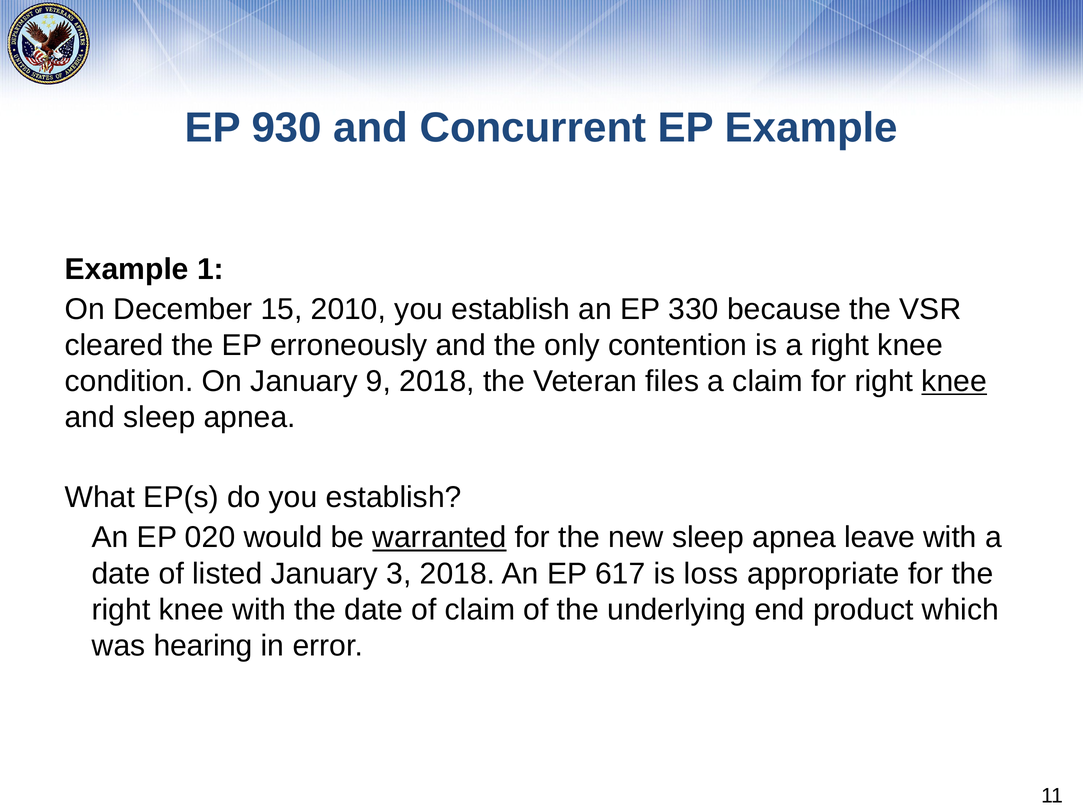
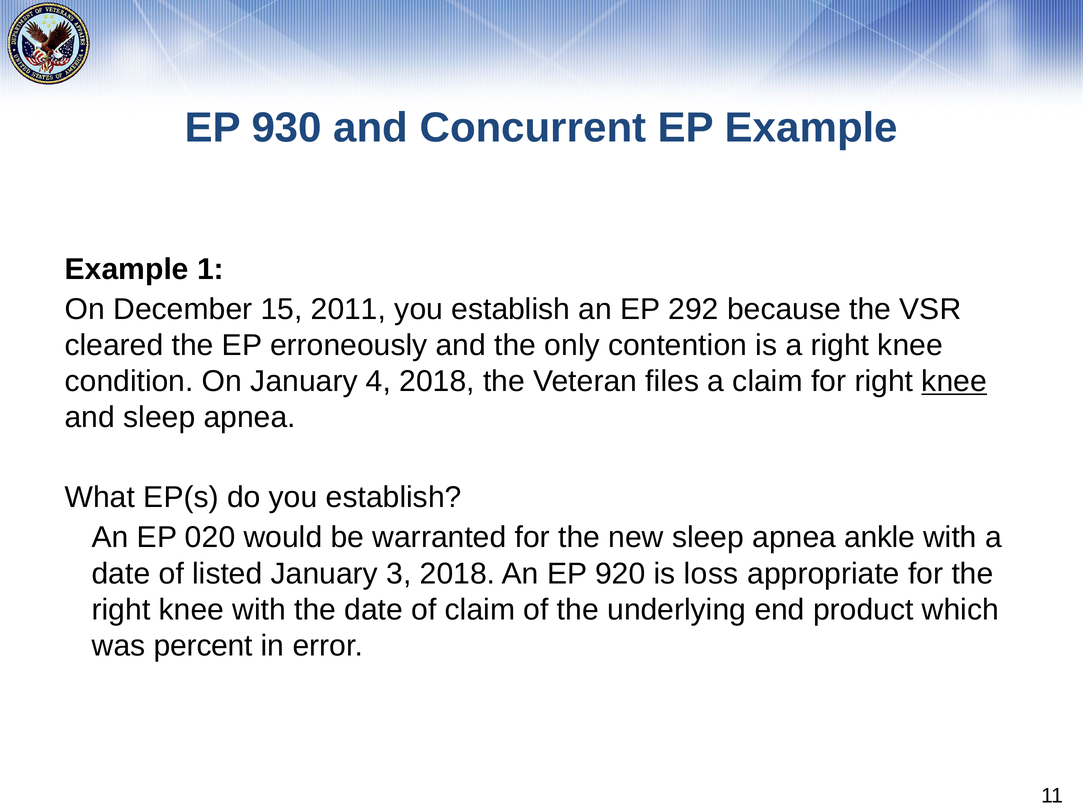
2010: 2010 -> 2011 (348, 309)
330: 330 -> 292 (694, 309)
9: 9 -> 4 (378, 382)
warranted underline: present -> none (439, 538)
leave: leave -> ankle (880, 538)
617: 617 -> 920 (620, 574)
hearing: hearing -> percent (203, 646)
